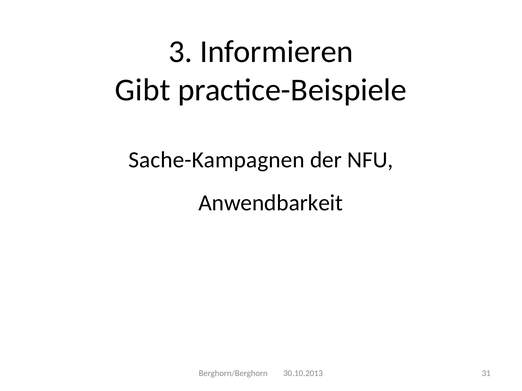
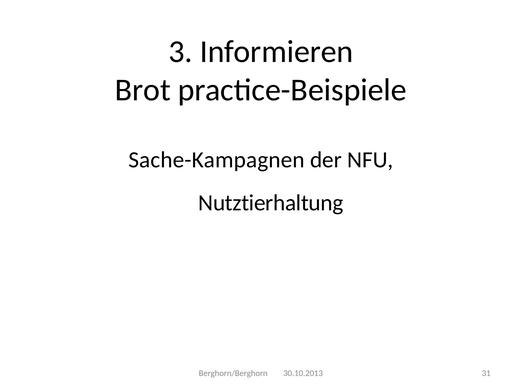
Gibt: Gibt -> Brot (143, 90)
Anwendbarkeit: Anwendbarkeit -> Nutztierhaltung (271, 203)
